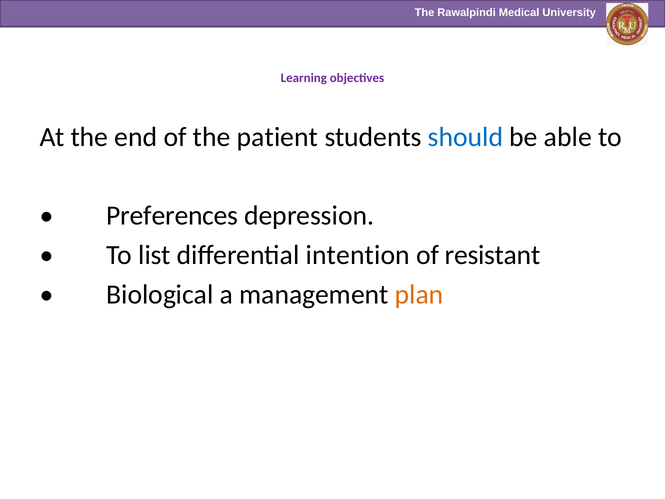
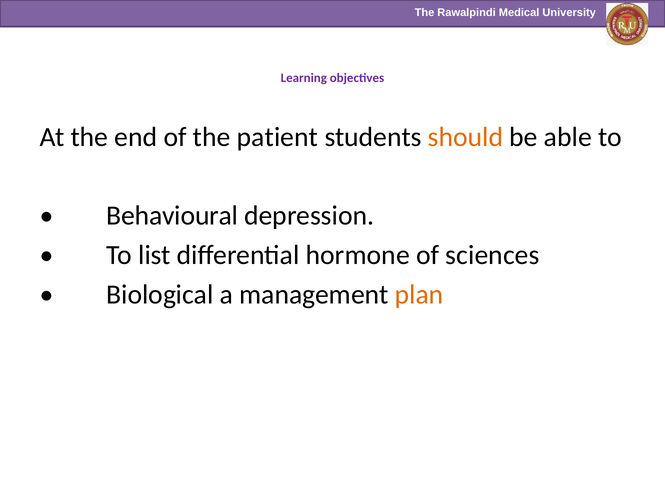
should colour: blue -> orange (465, 137)
Preferences: Preferences -> Behavioural (172, 216)
intention: intention -> hormone (358, 255)
resistant: resistant -> sciences (492, 255)
